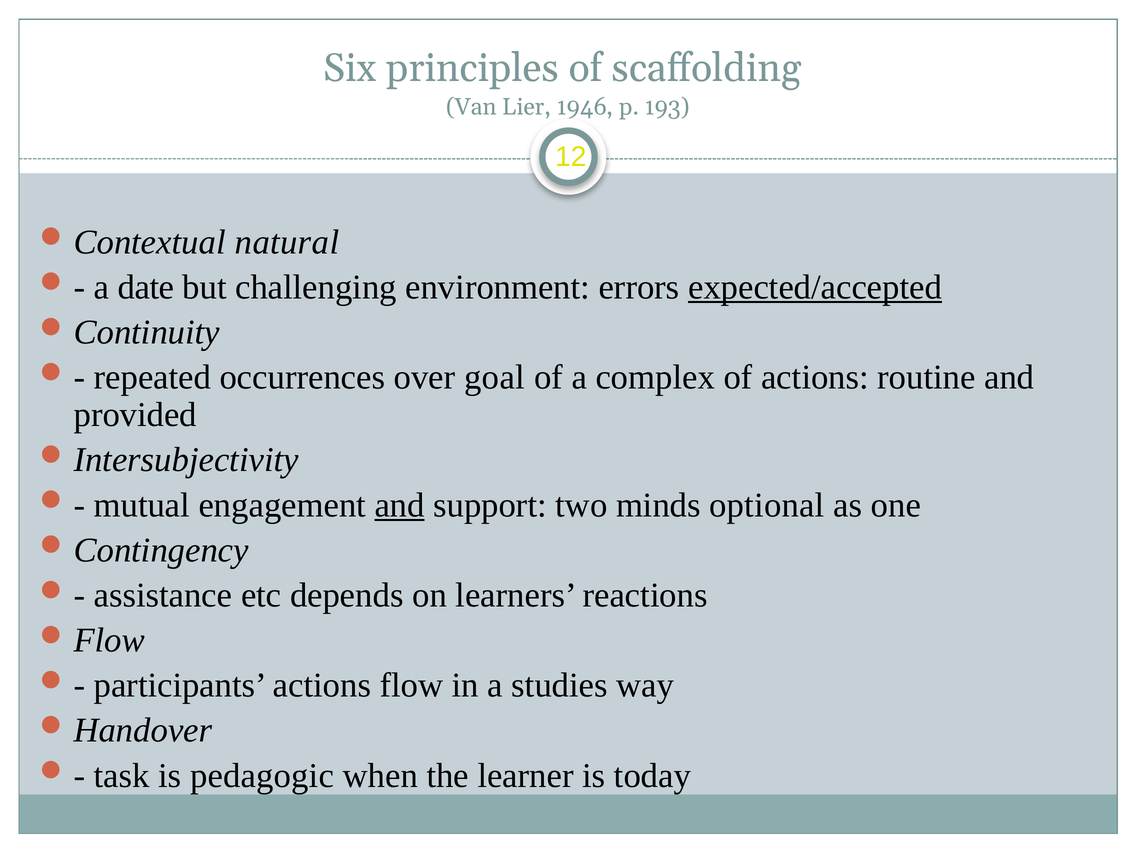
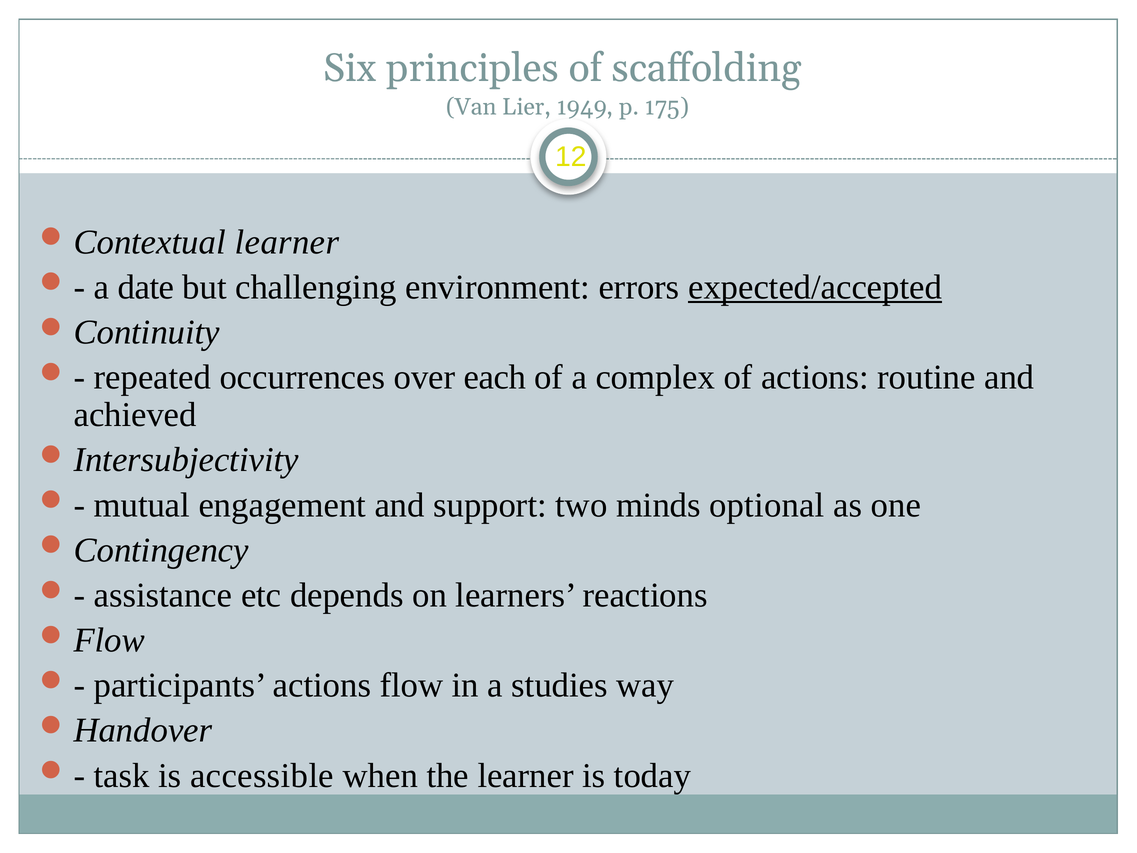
1946: 1946 -> 1949 (585, 107)
193: 193 -> 175 (667, 107)
natural: natural -> learner (287, 242)
goal: goal -> each (495, 377)
provided: provided -> achieved (135, 415)
and underline: present -> none (400, 505)
pedagogic: pedagogic -> accessible (262, 775)
